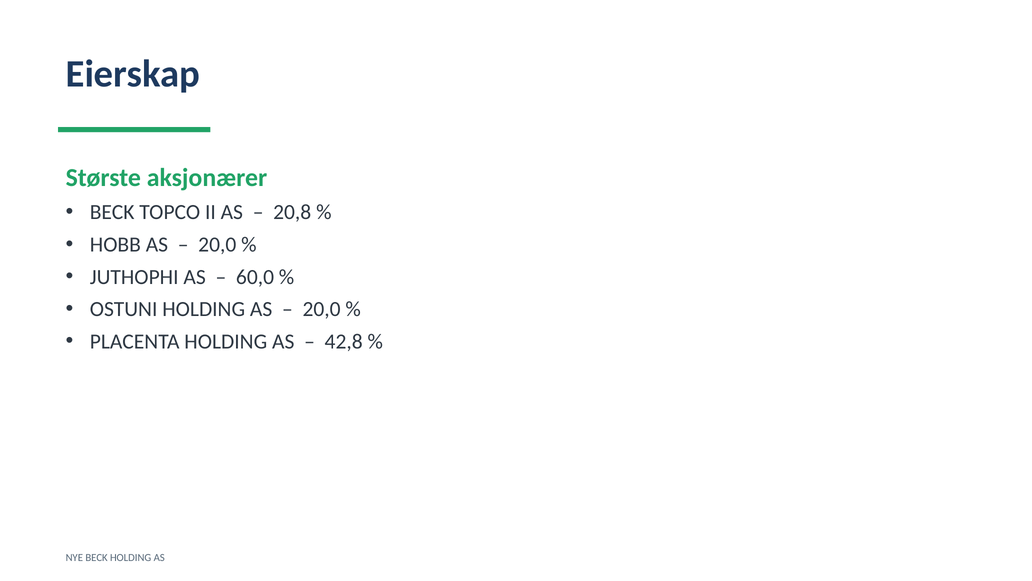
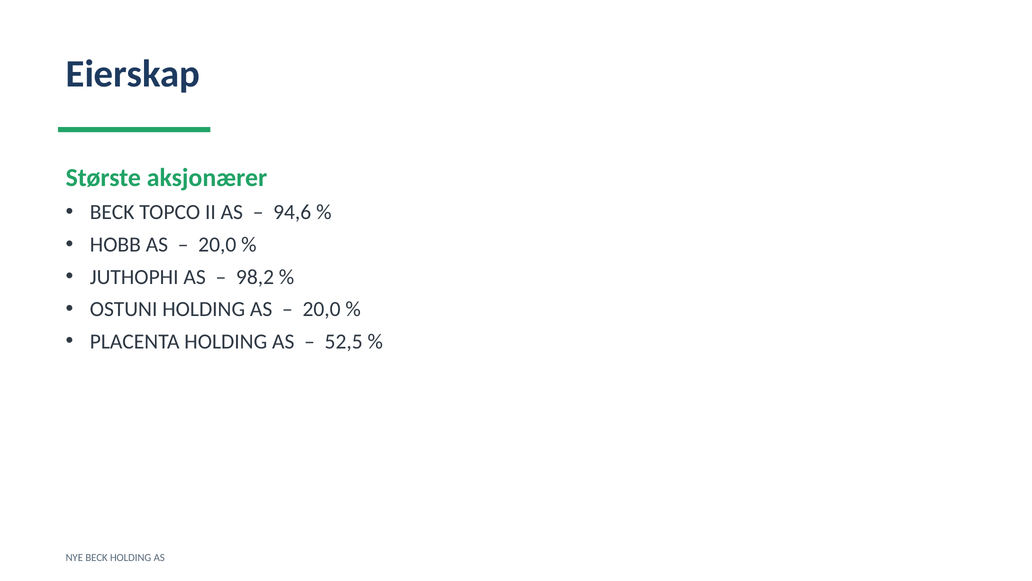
20,8: 20,8 -> 94,6 (292, 212)
60,0: 60,0 -> 98,2 (255, 277)
42,8: 42,8 -> 52,5 (344, 341)
